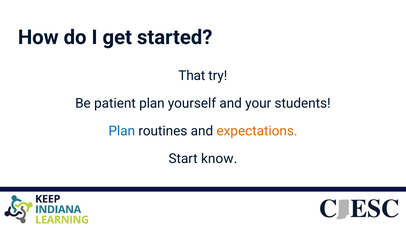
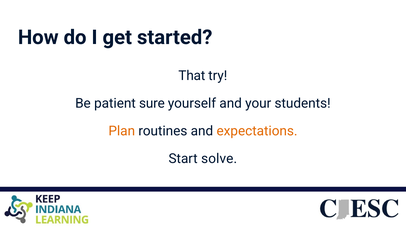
patient plan: plan -> sure (152, 103)
Plan colour: blue -> orange (122, 131)
know: know -> solve (219, 159)
